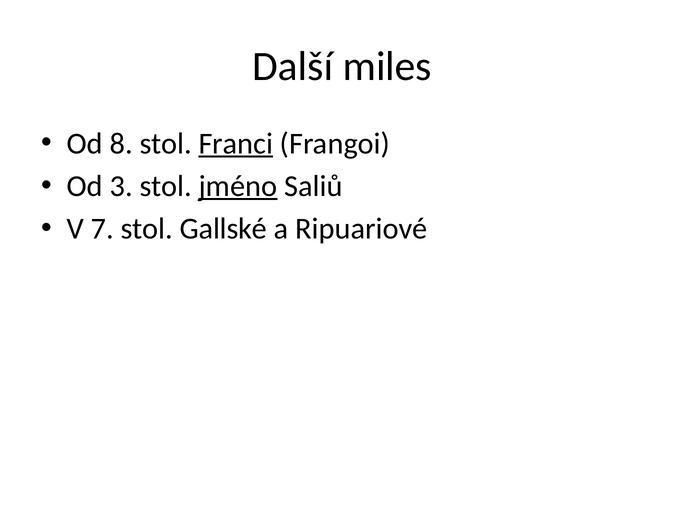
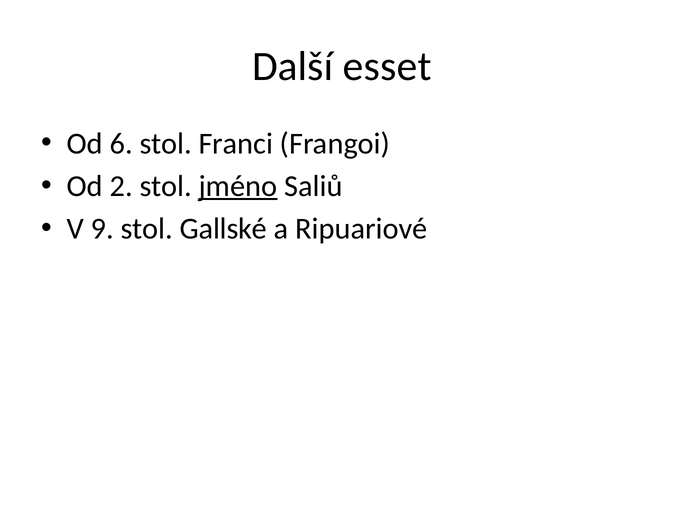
miles: miles -> esset (387, 66)
8: 8 -> 6 (121, 143)
Franci underline: present -> none (236, 143)
3: 3 -> 2 (121, 186)
7: 7 -> 9 (102, 229)
